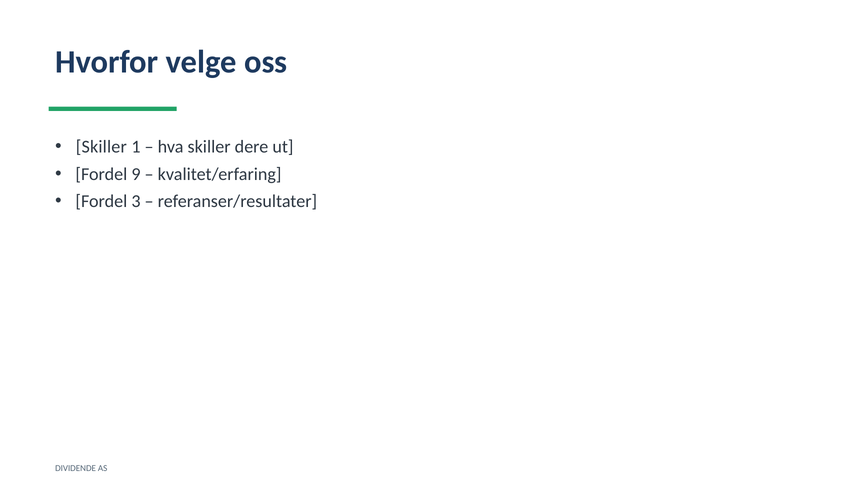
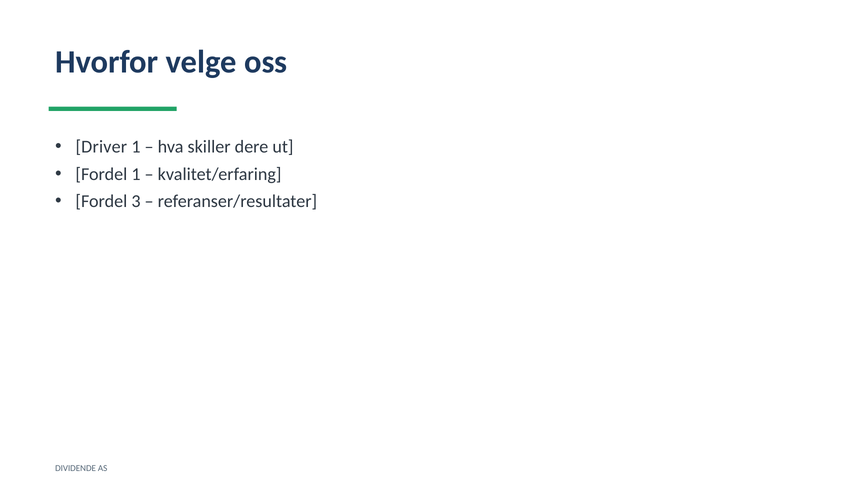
Skiller: Skiller -> Driver (101, 147)
Fordel 9: 9 -> 1 (136, 174)
